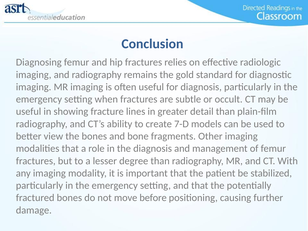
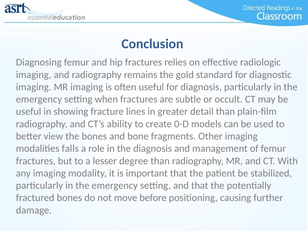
7-D: 7-D -> 0-D (181, 124)
modalities that: that -> falls (70, 149)
